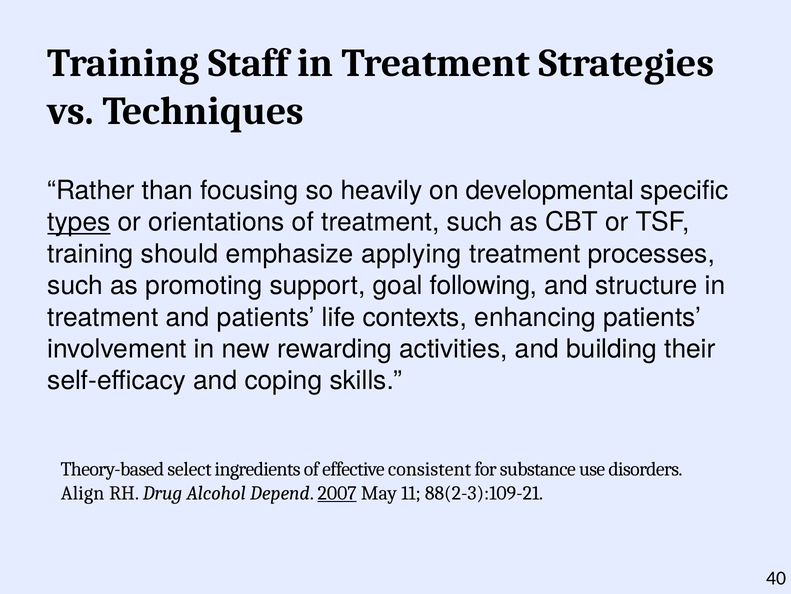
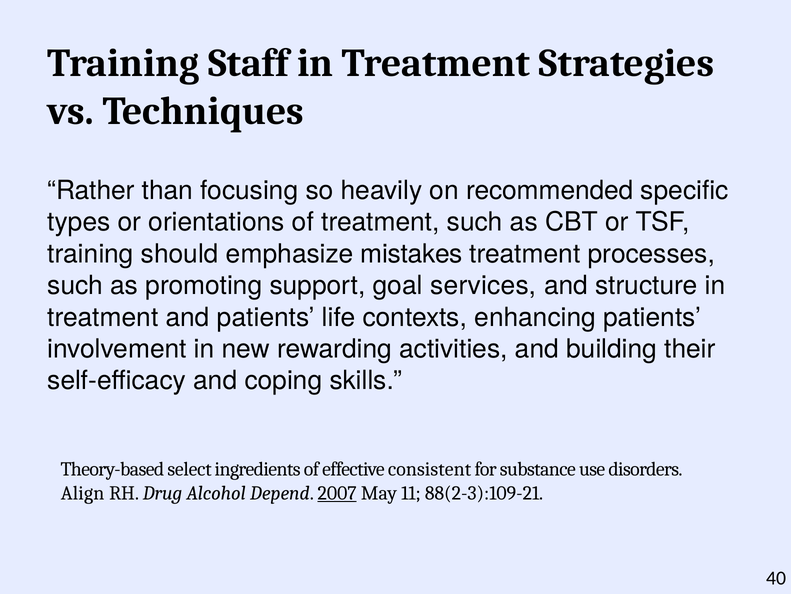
developmental: developmental -> recommended (550, 190)
types underline: present -> none (79, 222)
applying: applying -> mistakes (412, 254)
following: following -> services (483, 285)
